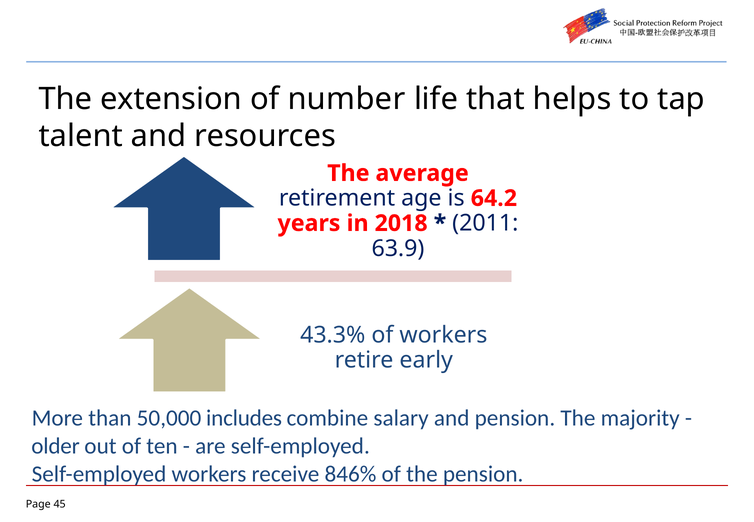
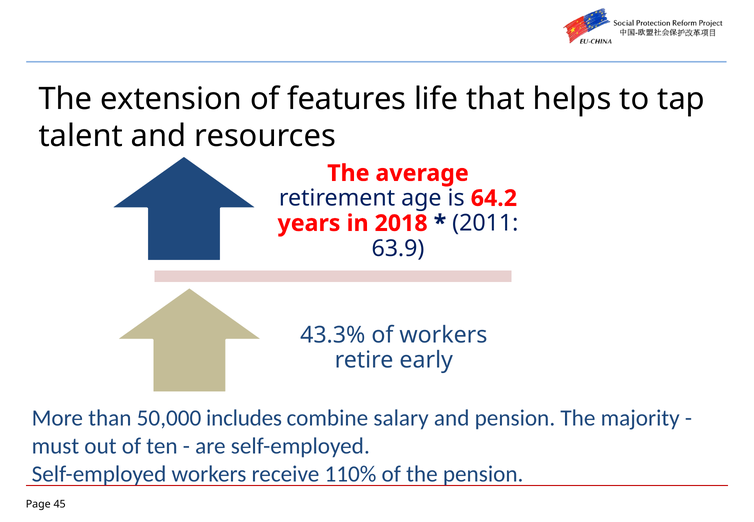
number: number -> features (347, 99)
older: older -> must (55, 446)
846%: 846% -> 110% (350, 474)
